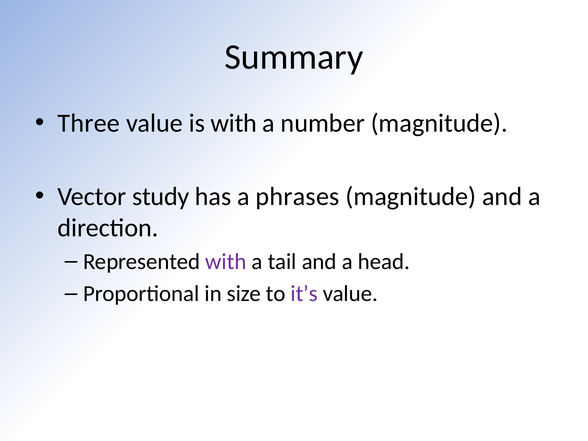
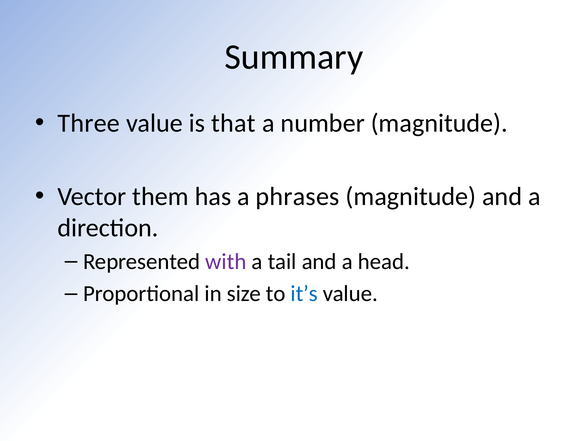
is with: with -> that (233, 123)
study: study -> them (161, 197)
it’s colour: purple -> blue (304, 294)
